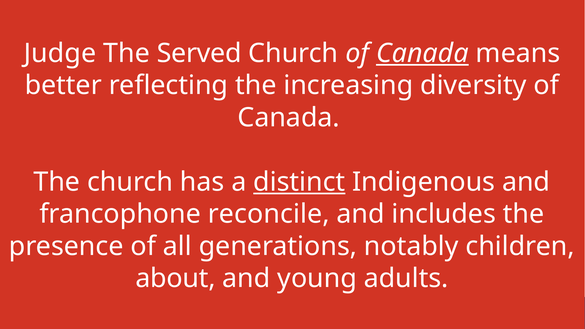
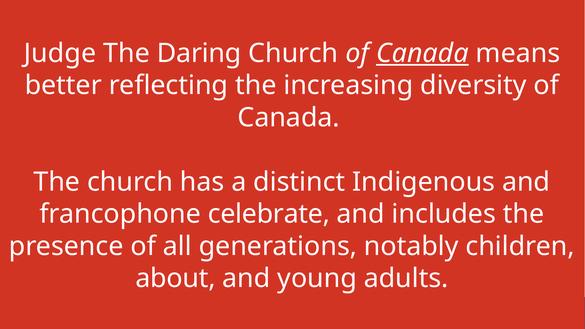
Served: Served -> Daring (199, 53)
distinct underline: present -> none (299, 182)
reconcile: reconcile -> celebrate (269, 214)
